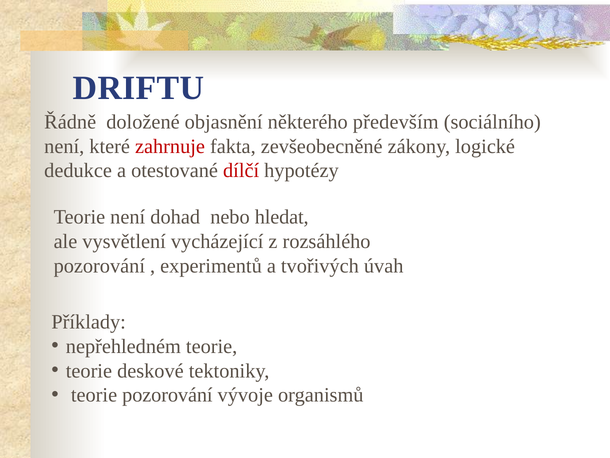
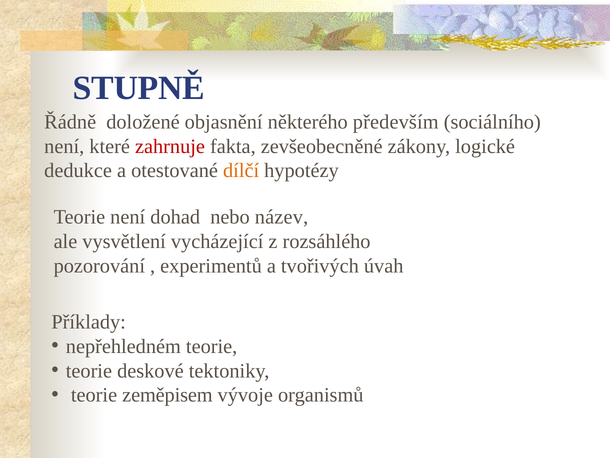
DRIFTU: DRIFTU -> STUPNĚ (139, 88)
dílčí colour: red -> orange (241, 171)
hledat: hledat -> název (282, 217)
teorie pozorování: pozorování -> zeměpisem (167, 395)
